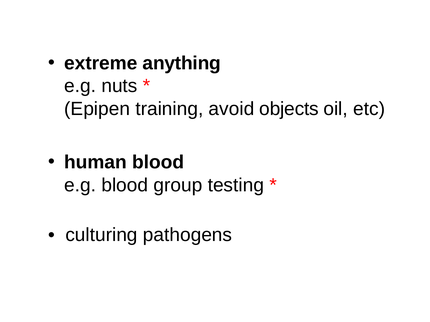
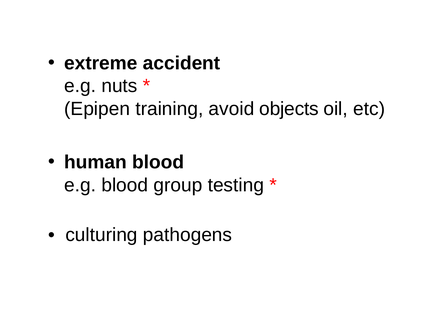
anything: anything -> accident (182, 63)
